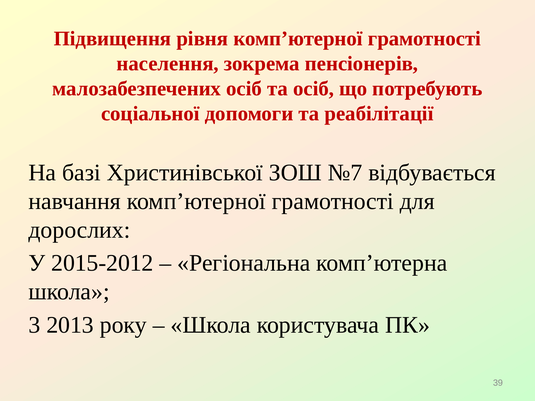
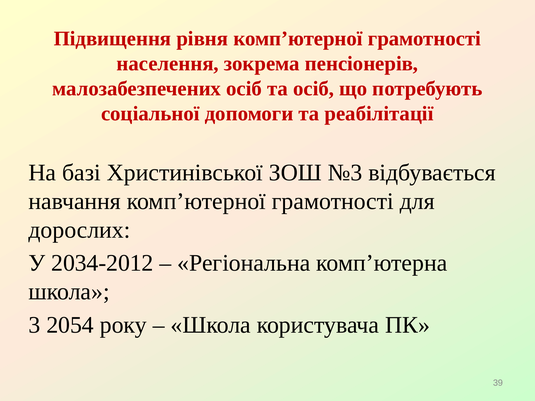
№7: №7 -> №3 (345, 173)
2015-2012: 2015-2012 -> 2034-2012 (102, 263)
2013: 2013 -> 2054 (70, 325)
